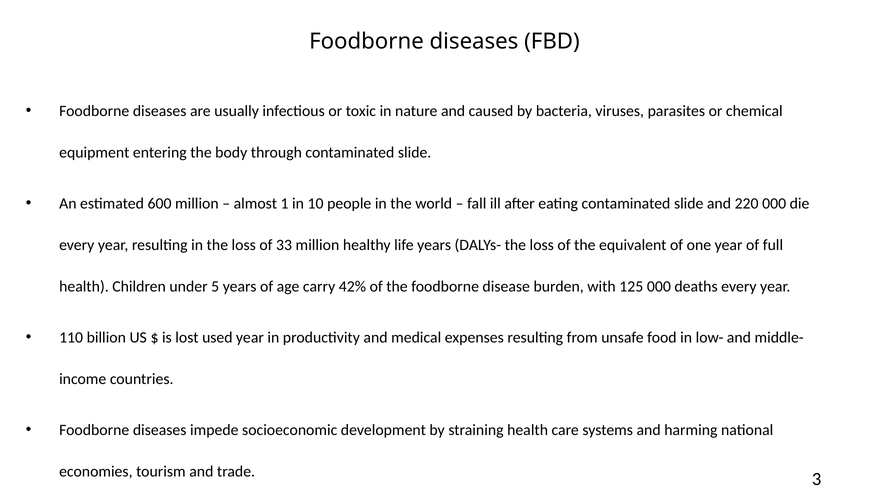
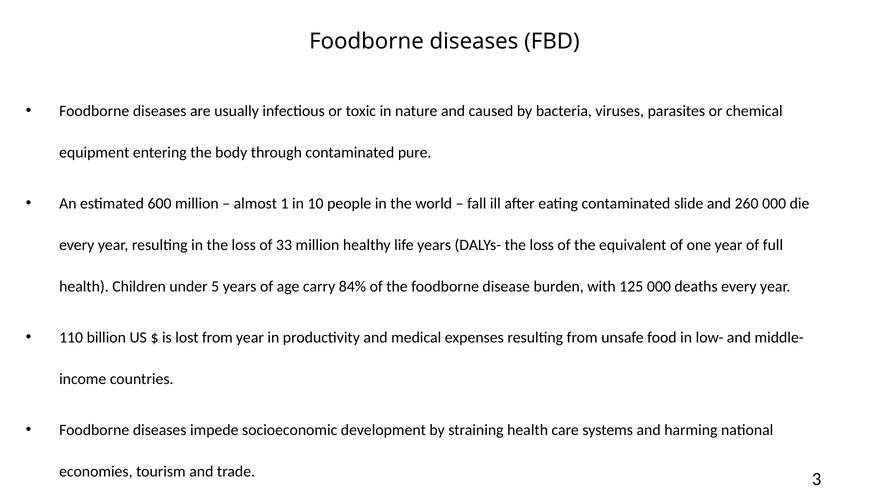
through contaminated slide: slide -> pure (415, 153)
220: 220 -> 260 (747, 204)
42%: 42% -> 84% (352, 287)
lost used: used -> from (217, 338)
